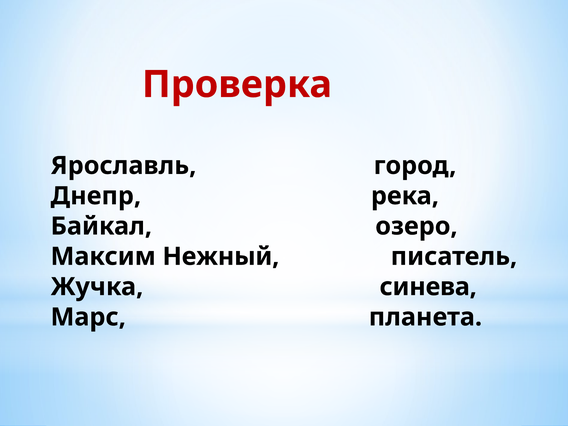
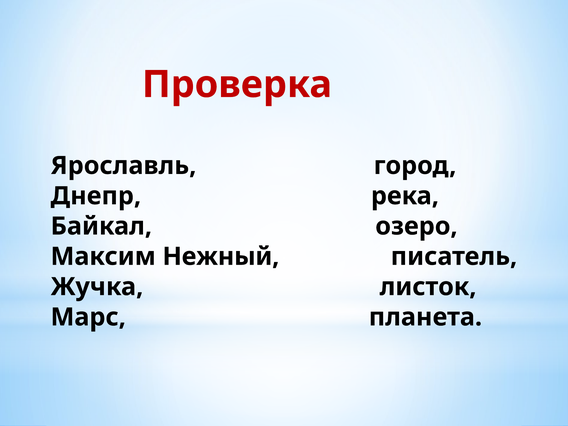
синева: синева -> листок (428, 287)
